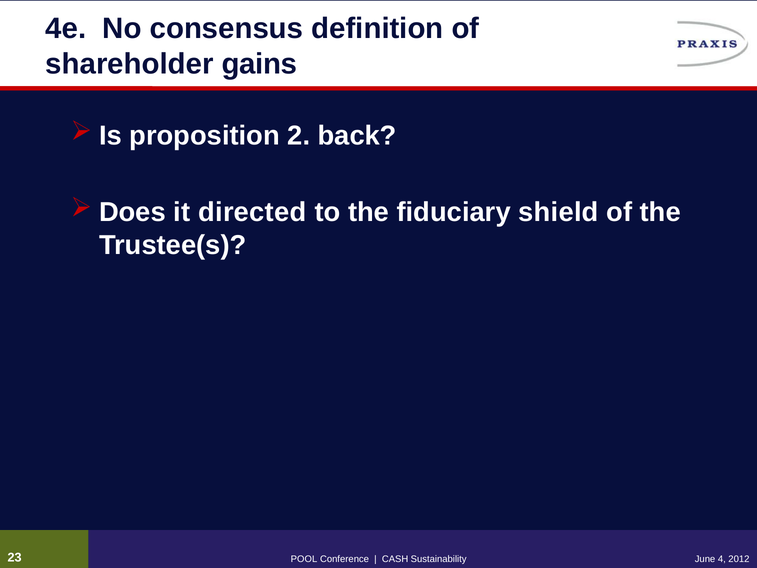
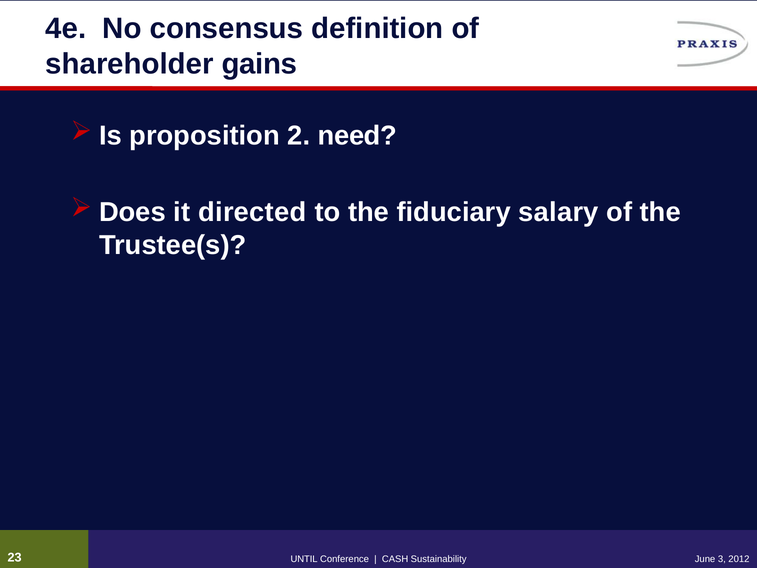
back: back -> need (357, 136)
shield: shield -> salary (558, 212)
POOL: POOL -> UNTIL (304, 559)
4: 4 -> 3 (722, 559)
